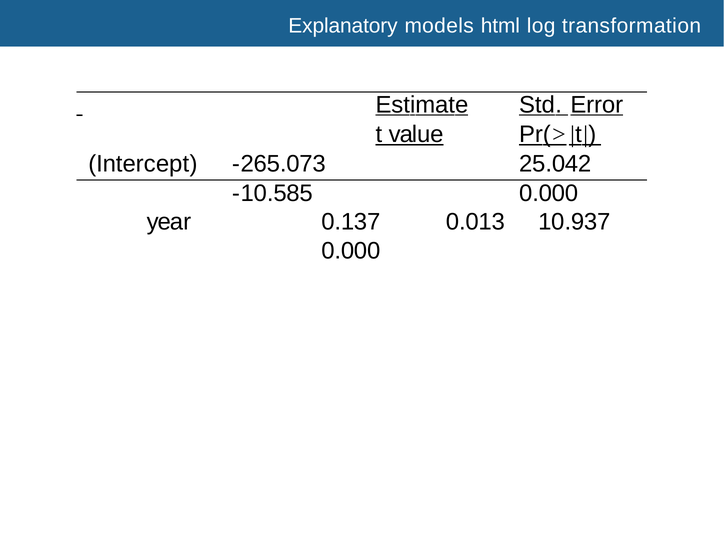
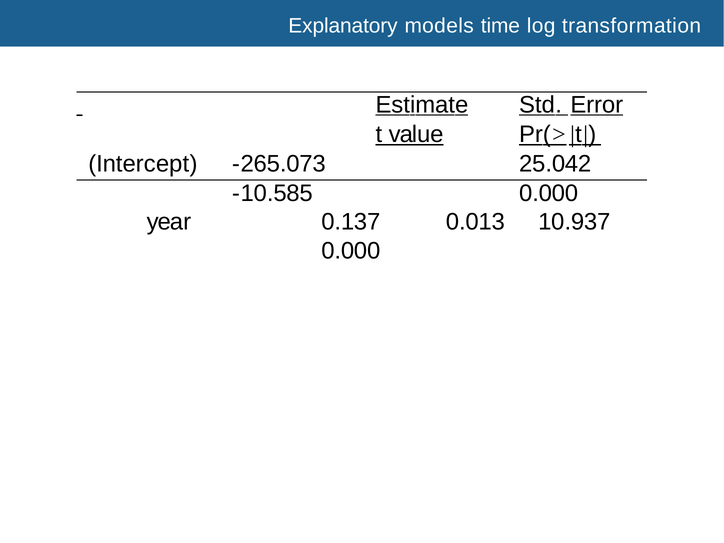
html: html -> time (500, 26)
